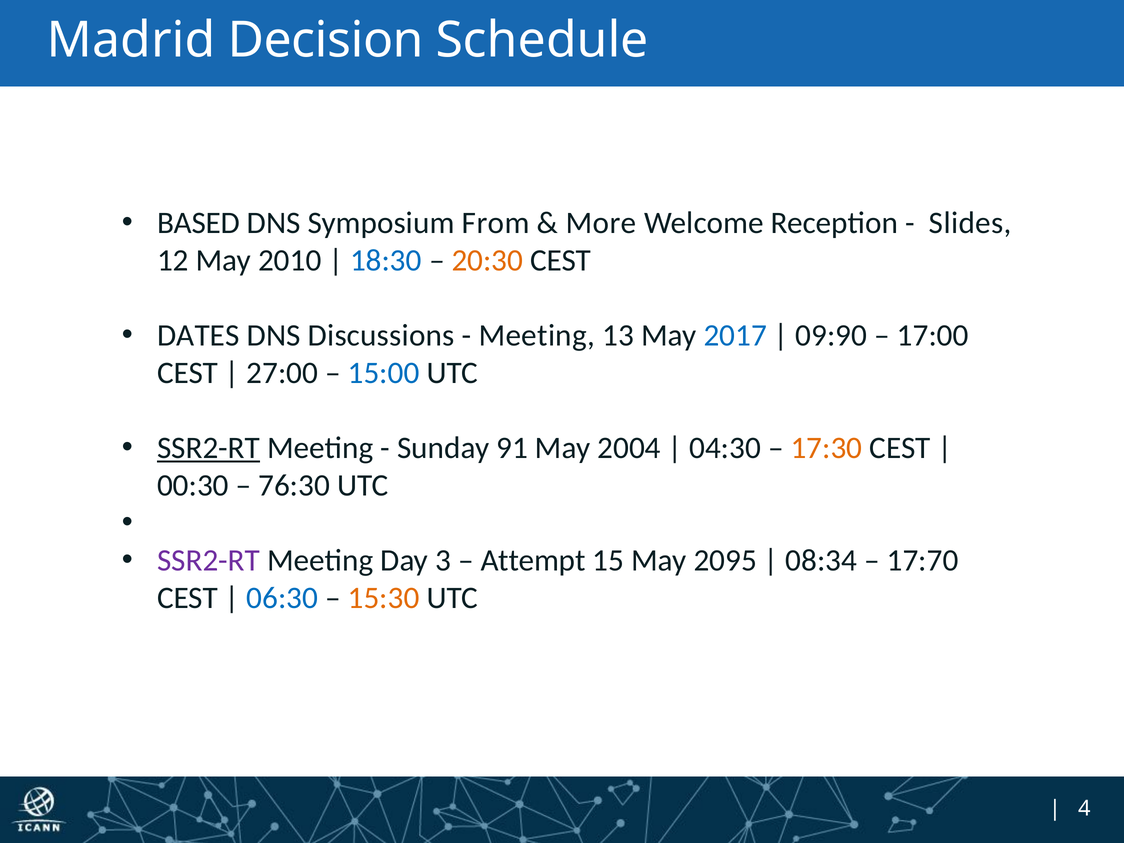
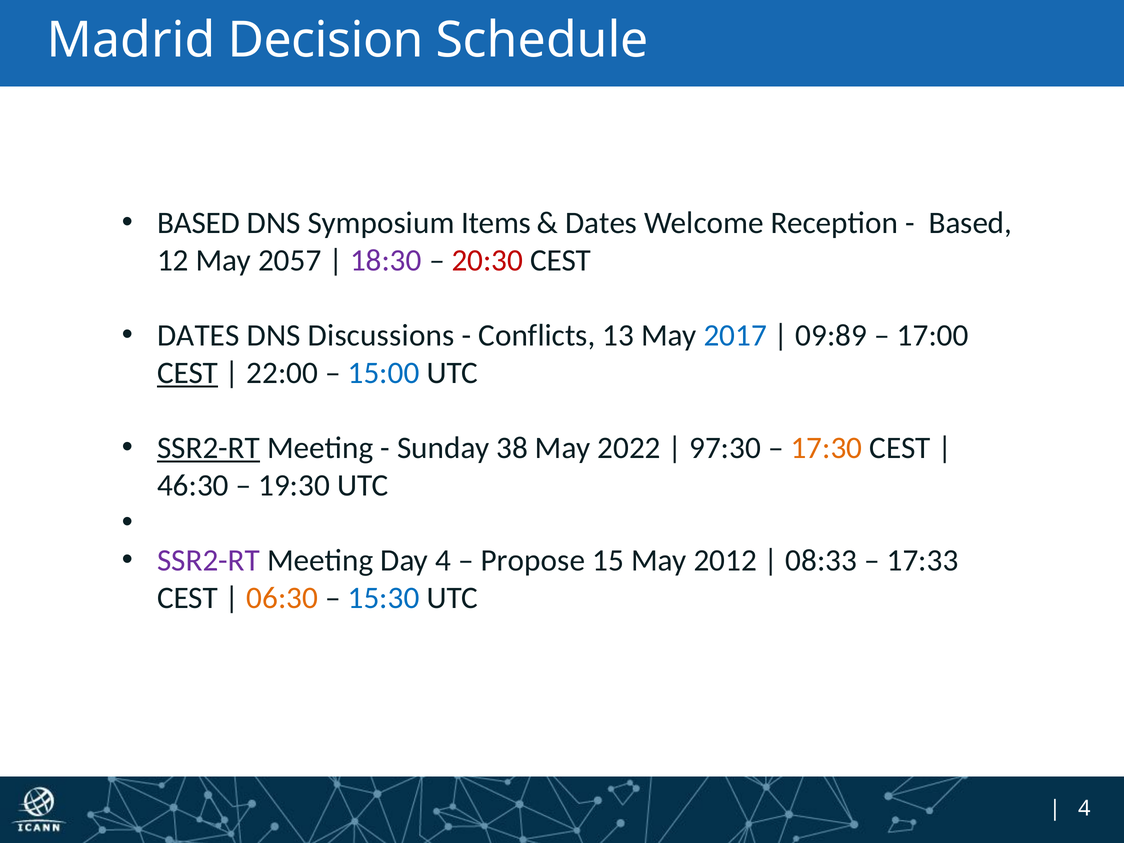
From: From -> Items (496, 223)
More: More -> Dates (601, 223)
Slides: Slides -> Based (970, 223)
2010: 2010 -> 2057 (290, 261)
18:30 colour: blue -> purple (386, 261)
20:30 colour: orange -> red (487, 261)
Meeting: Meeting -> Conflicts (537, 336)
09:90: 09:90 -> 09:89 (831, 336)
CEST underline: none -> present (188, 373)
27:00: 27:00 -> 22:00 (282, 373)
91: 91 -> 38 (512, 448)
2004: 2004 -> 2022 (629, 448)
04:30: 04:30 -> 97:30 (725, 448)
00:30: 00:30 -> 46:30 (193, 486)
76:30: 76:30 -> 19:30 (294, 486)
Day 3: 3 -> 4 (443, 560)
Attempt: Attempt -> Propose (533, 560)
2095: 2095 -> 2012 (725, 560)
08:34: 08:34 -> 08:33 (821, 560)
17:70: 17:70 -> 17:33 (923, 560)
06:30 colour: blue -> orange (282, 598)
15:30 colour: orange -> blue (384, 598)
